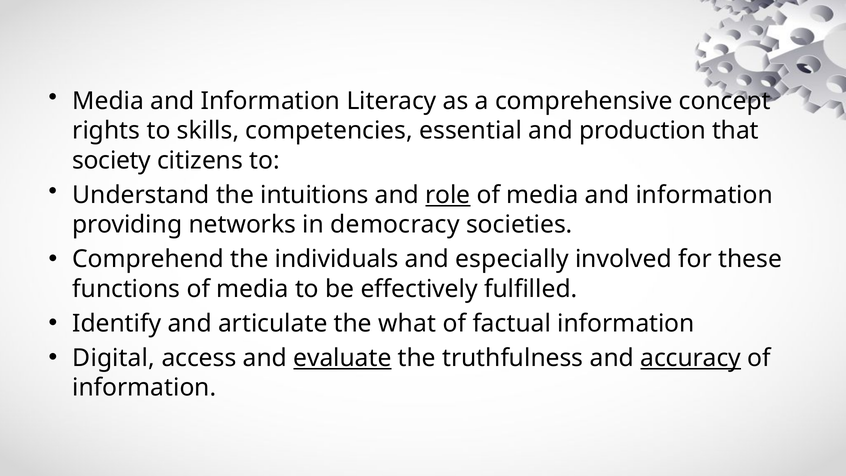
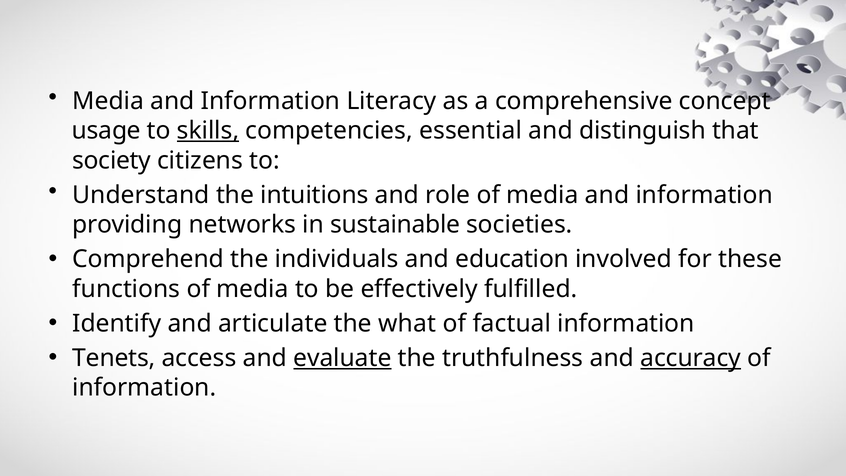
rights: rights -> usage (106, 131)
skills underline: none -> present (208, 131)
production: production -> distinguish (642, 131)
role underline: present -> none (448, 195)
democracy: democracy -> sustainable (395, 225)
especially: especially -> education (512, 259)
Digital: Digital -> Tenets (114, 358)
